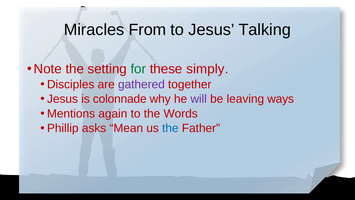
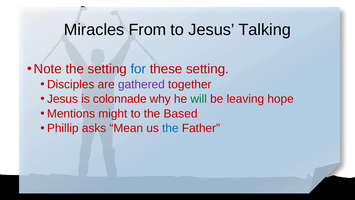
for colour: green -> blue (138, 69)
these simply: simply -> setting (207, 69)
will colour: purple -> green (199, 99)
ways: ways -> hope (281, 99)
again: again -> might (113, 113)
Words: Words -> Based (181, 113)
